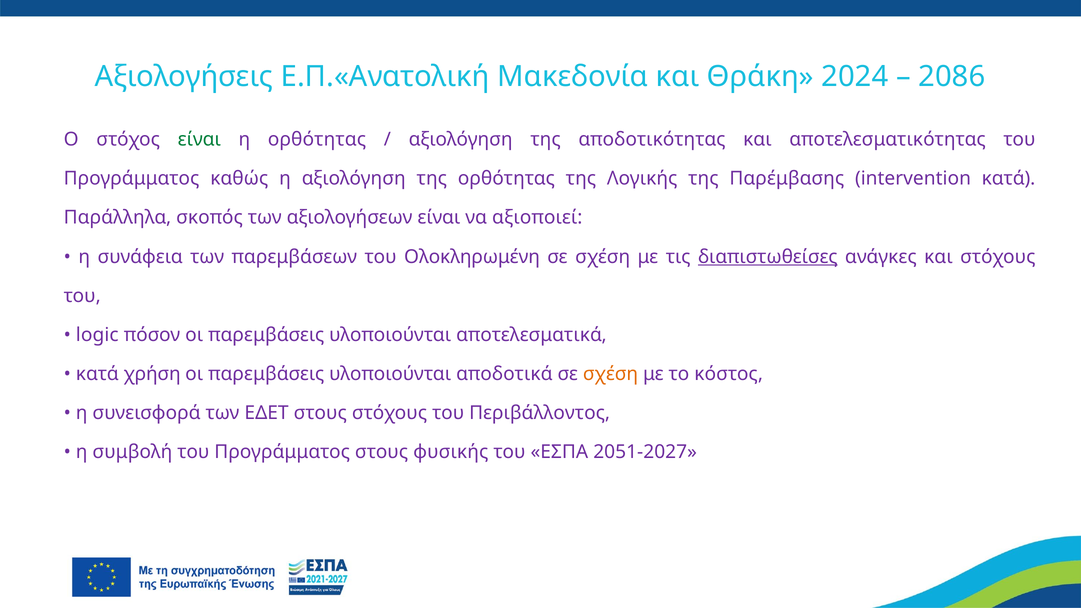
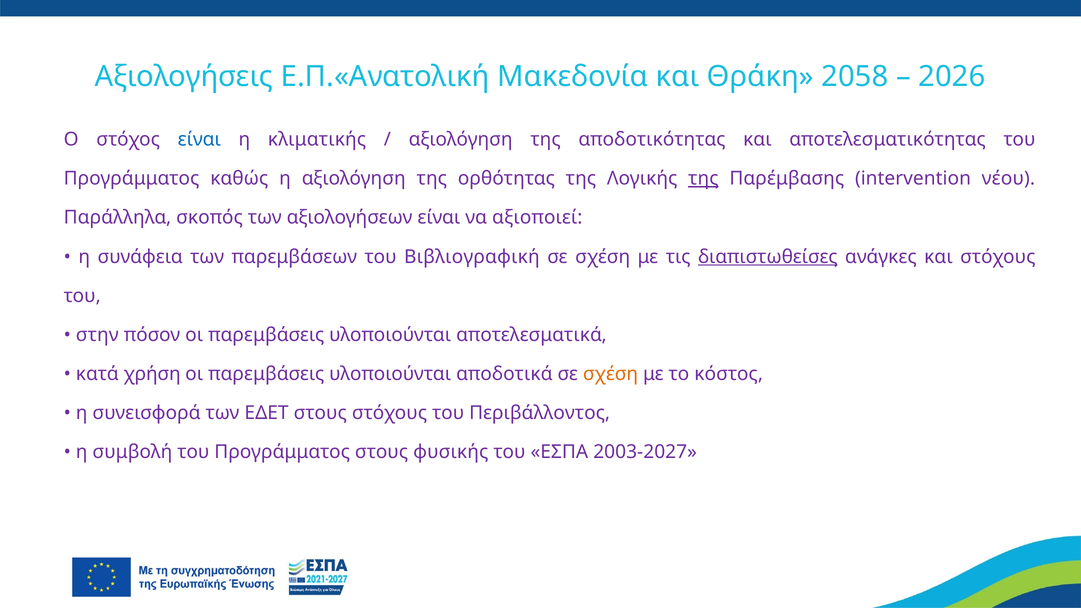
2024: 2024 -> 2058 (855, 77)
2086: 2086 -> 2026 (952, 77)
είναι colour: green -> blue (199, 140)
η ορθότητας: ορθότητας -> κλιματικής (317, 140)
της underline: none -> present (703, 179)
intervention κατά: κατά -> νέου (1008, 179)
Ολοκληρωμένη: Ολοκληρωμένη -> Βιβλιογραφική (472, 257)
logic: logic -> στην (97, 335)
2051-2027: 2051-2027 -> 2003-2027 (645, 452)
